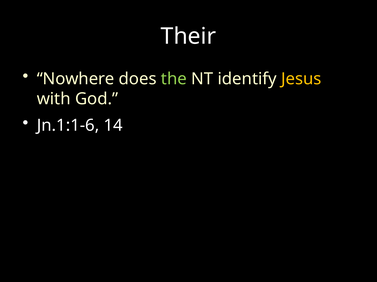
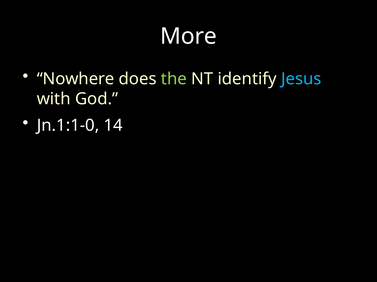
Their: Their -> More (189, 36)
Jesus colour: yellow -> light blue (301, 79)
Jn.1:1-6: Jn.1:1-6 -> Jn.1:1-0 (68, 126)
